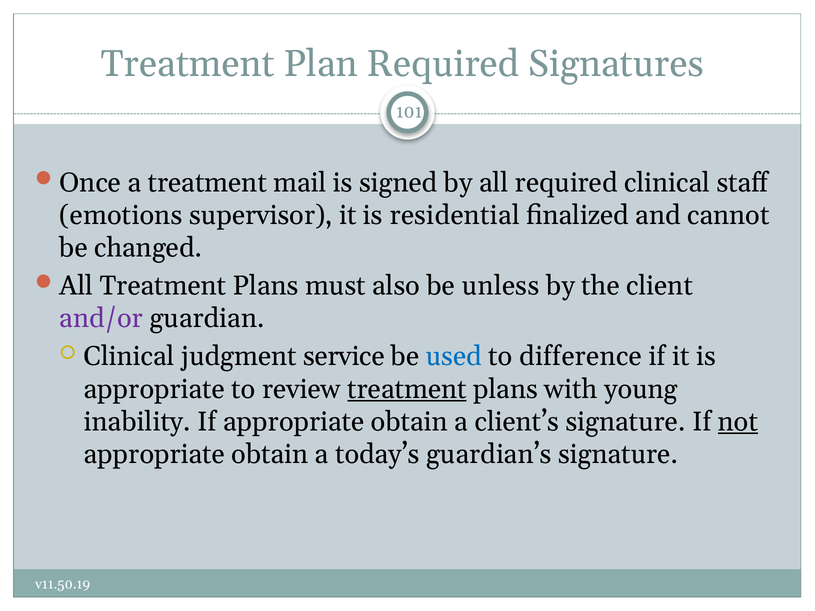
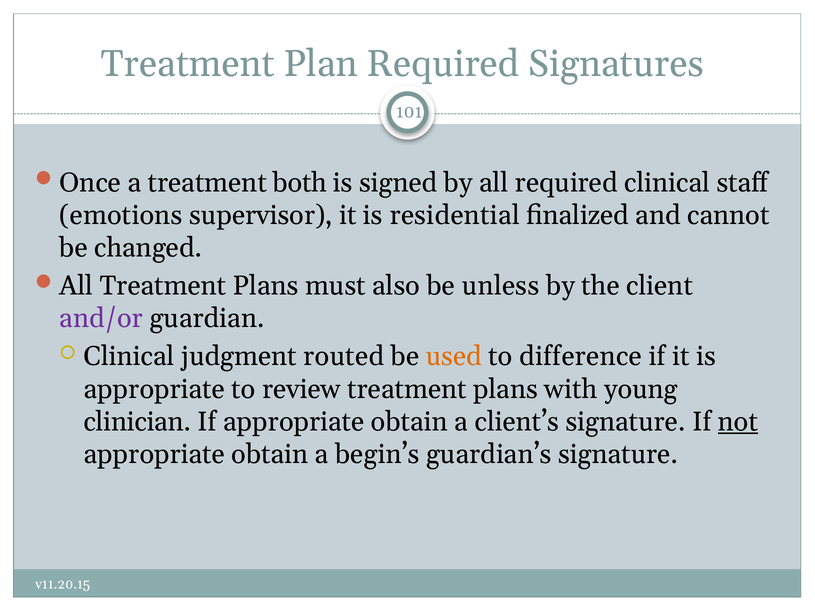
mail: mail -> both (300, 183)
service: service -> routed (344, 357)
used colour: blue -> orange (454, 357)
treatment underline: present -> none (407, 389)
inability: inability -> clinician (137, 422)
today’s: today’s -> begin’s (377, 454)
v11.50.19: v11.50.19 -> v11.20.15 (63, 585)
